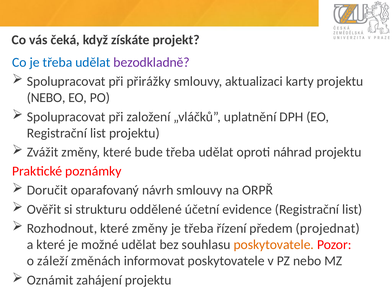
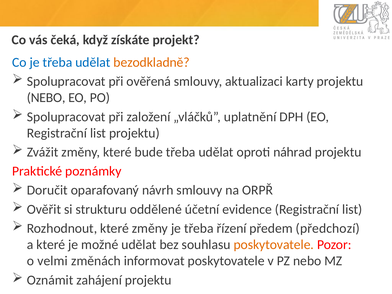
bezodkladně colour: purple -> orange (152, 62)
přirážky: přirážky -> ověřená (149, 81)
projednat: projednat -> předchozí (328, 228)
záleží: záleží -> velmi (53, 261)
